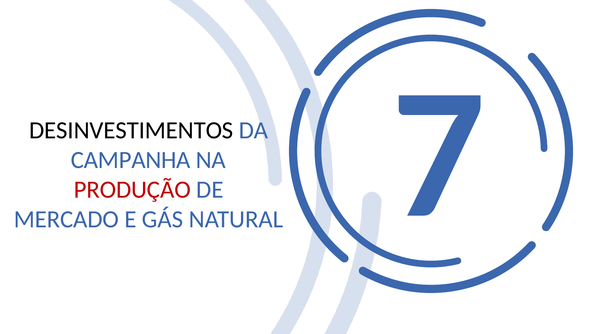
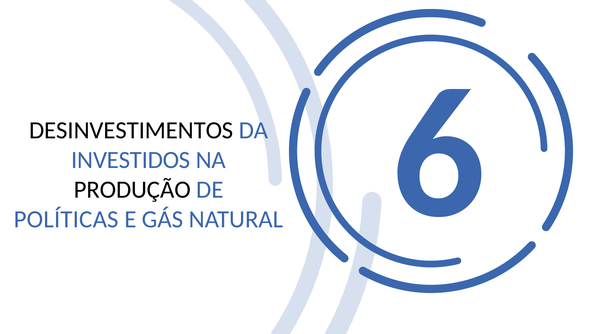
CAMPANHA: CAMPANHA -> INVESTIDOS (131, 160)
PRODUÇÃO colour: red -> black (132, 190)
MERCADO: MERCADO -> POLÍTICAS (66, 219)
7: 7 -> 6 (439, 155)
